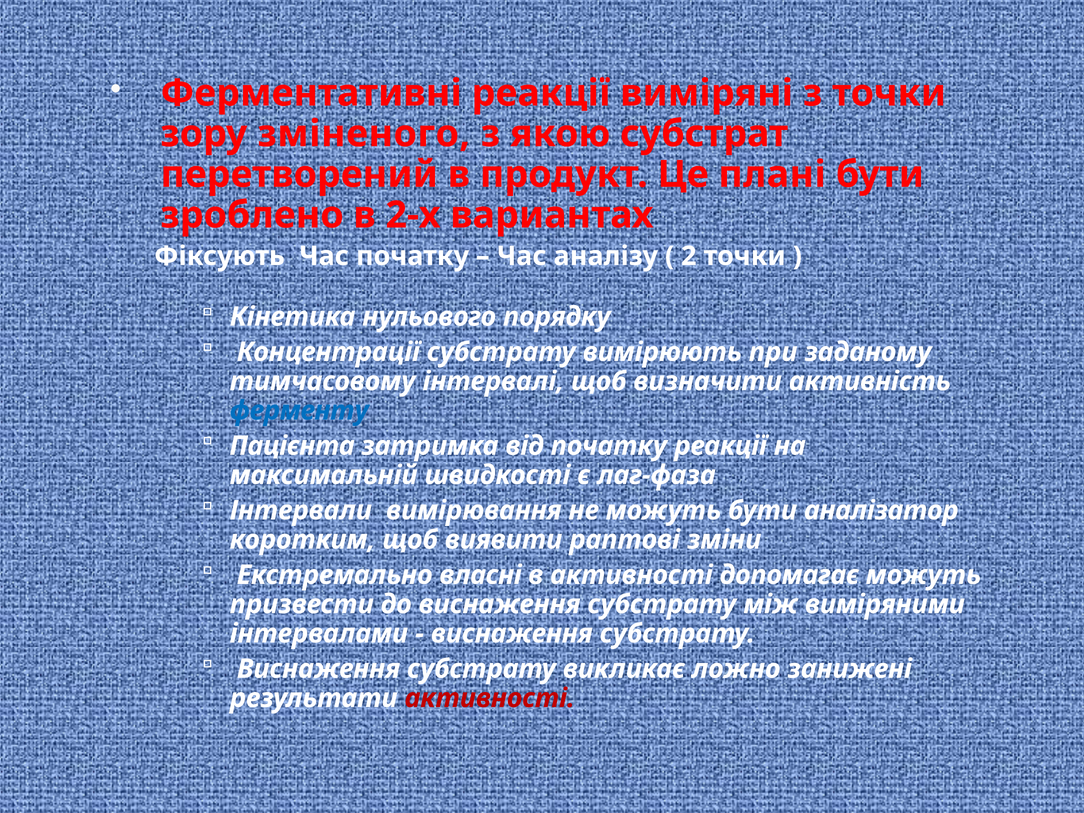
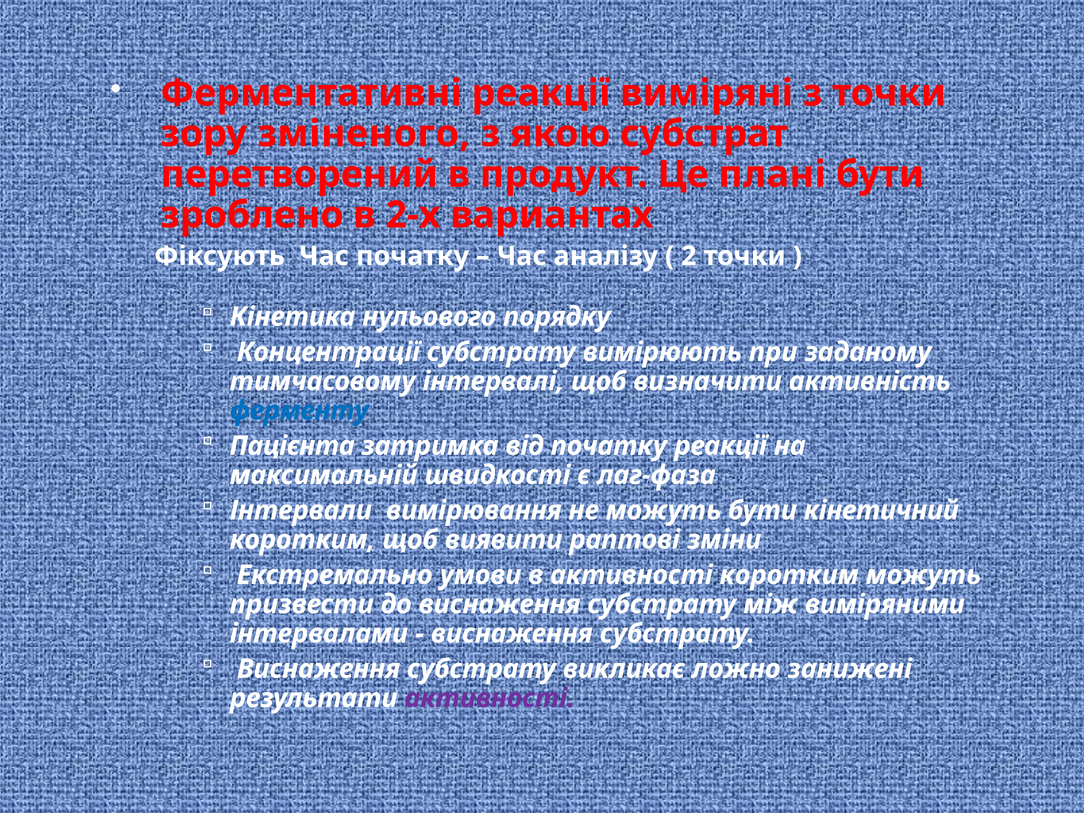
аналізатор: аналізатор -> кінетичний (881, 510)
власні: власні -> умови (480, 575)
активності допомагає: допомагає -> коротким (789, 575)
активності colour: red -> purple (490, 698)
